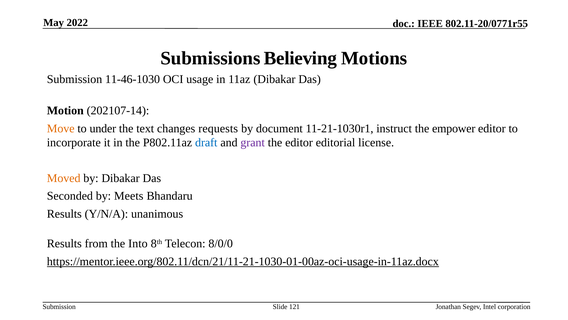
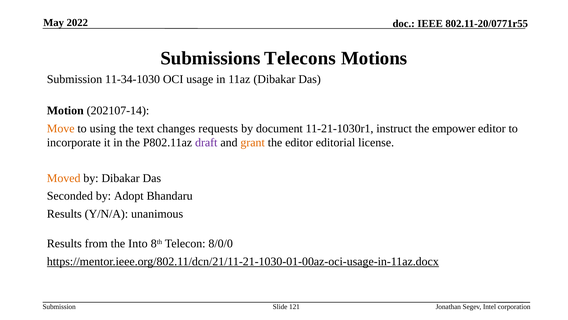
Believing: Believing -> Telecons (300, 58)
11-46-1030: 11-46-1030 -> 11-34-1030 (133, 79)
under: under -> using (103, 128)
draft colour: blue -> purple (206, 142)
grant colour: purple -> orange (253, 142)
Meets: Meets -> Adopt (129, 196)
